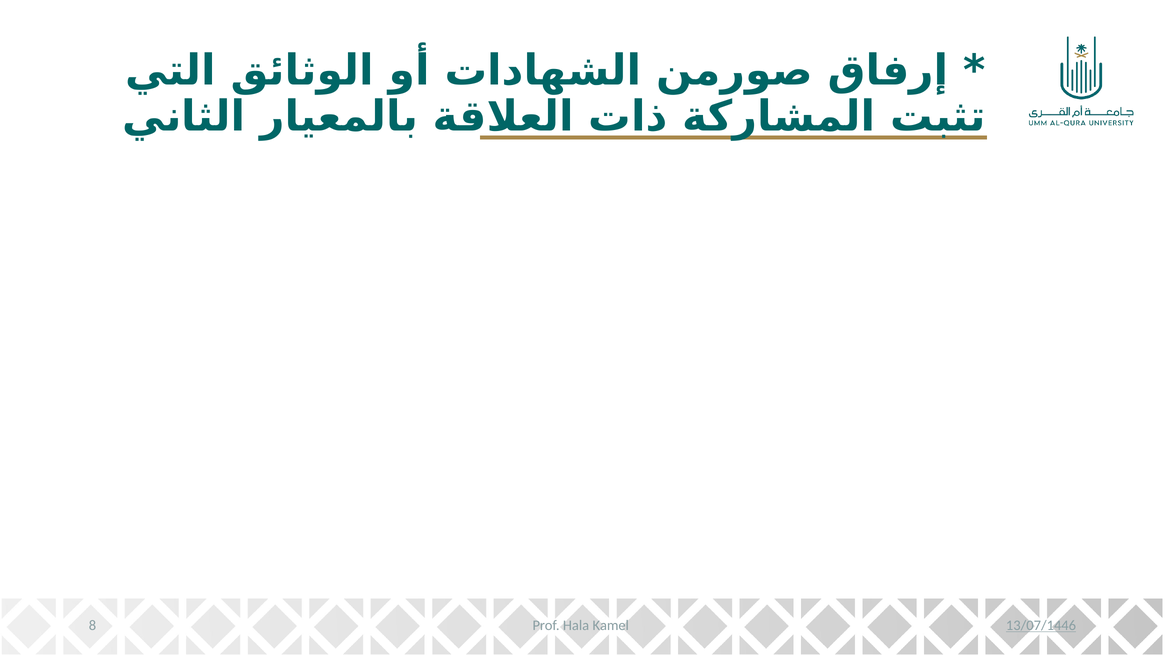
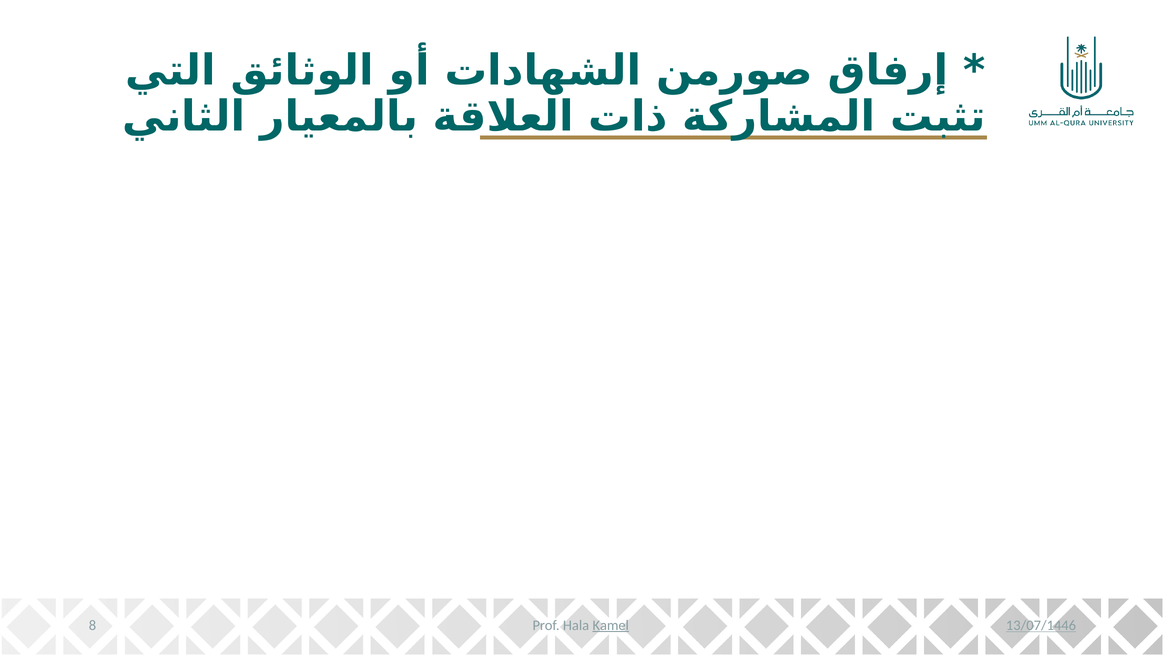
Kamel underline: none -> present (611, 626)
